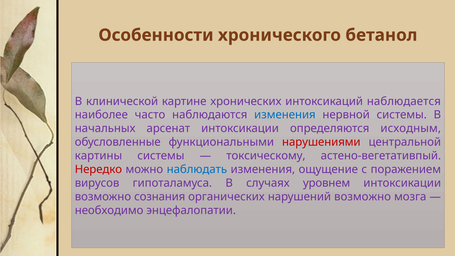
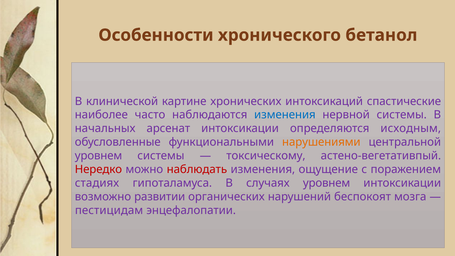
наблюдается: наблюдается -> спастические (404, 101)
нарушениями colour: red -> orange (321, 142)
картины: картины -> уровнем (99, 156)
наблюдать colour: blue -> red (197, 169)
вирусов: вирусов -> стадиях (97, 183)
сознания: сознания -> развитии (160, 197)
нарушений возможно: возможно -> беспокоят (363, 197)
необходимо: необходимо -> пестицидам (109, 210)
